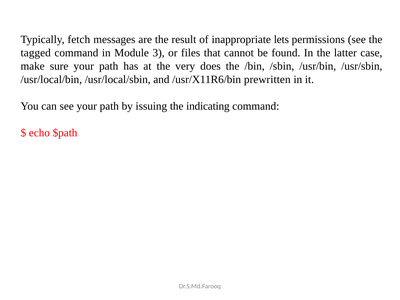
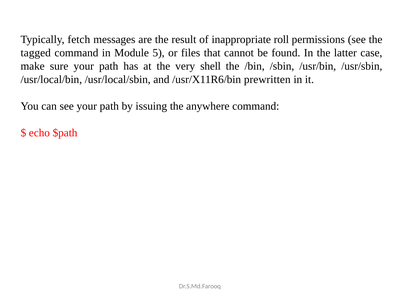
lets: lets -> roll (281, 39)
3: 3 -> 5 (159, 53)
does: does -> shell (211, 66)
indicating: indicating -> anywhere (208, 106)
